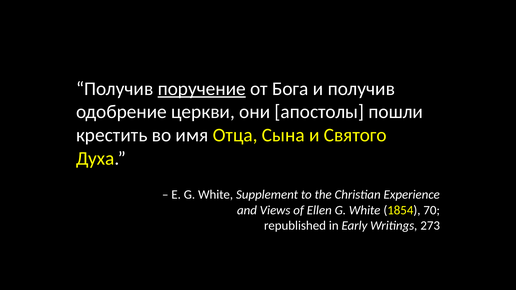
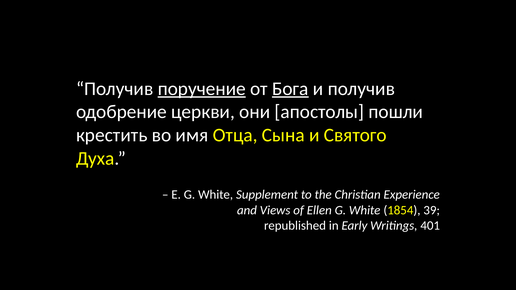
Бога underline: none -> present (290, 89)
70: 70 -> 39 (432, 210)
273: 273 -> 401 (430, 226)
